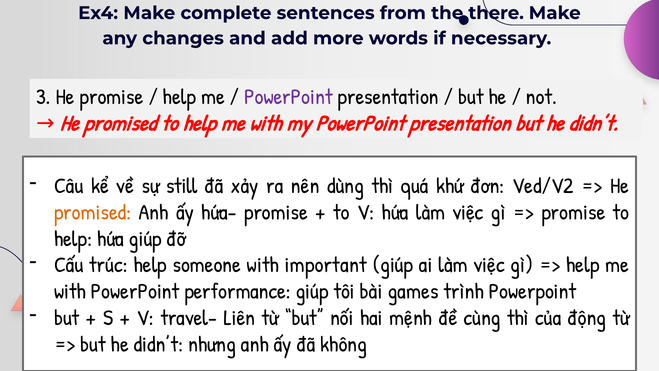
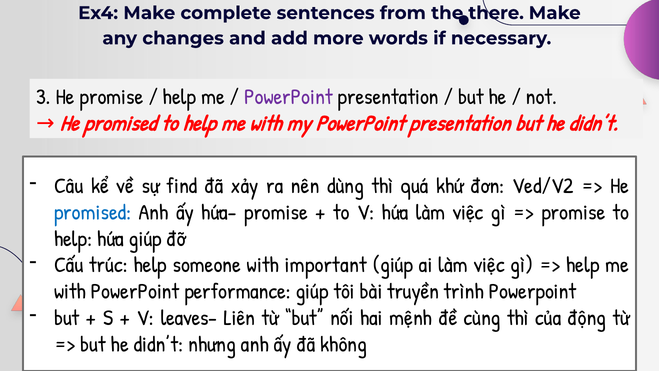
still: still -> find (182, 186)
promised colour: orange -> blue (93, 212)
games: games -> truyền (413, 291)
travel-: travel- -> leaves- (189, 318)
